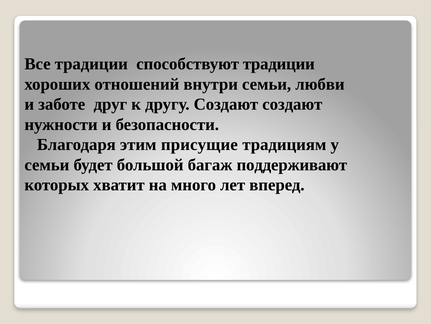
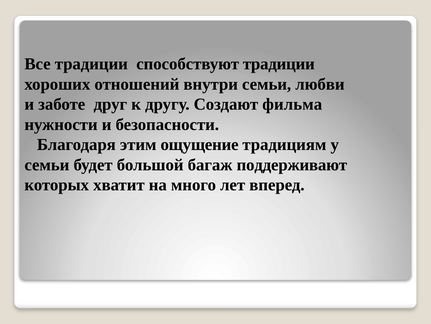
Создают создают: создают -> фильма (292, 104)
присущие: присущие -> ощущение (200, 144)
